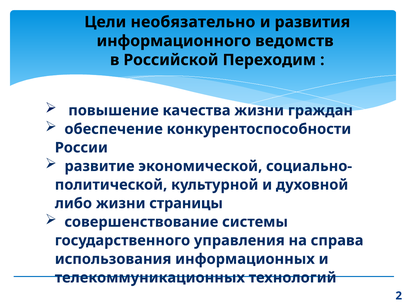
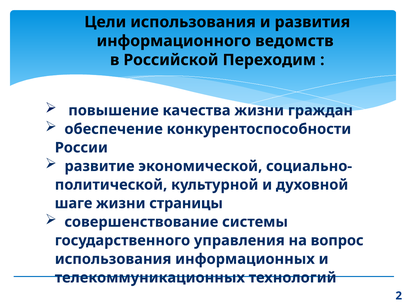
Цели необязательно: необязательно -> использования (193, 22)
либо: либо -> шаге (73, 204)
справа: справа -> вопрос (337, 241)
